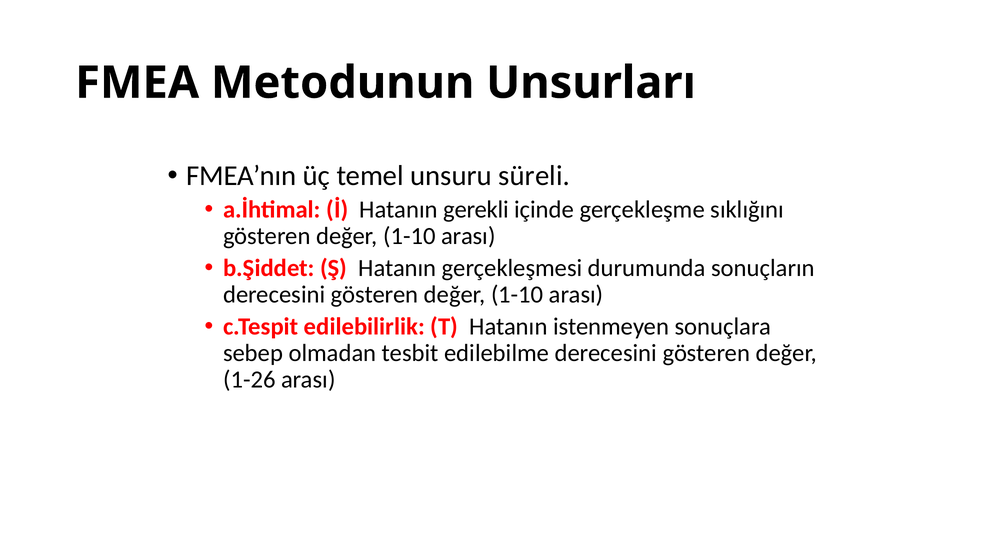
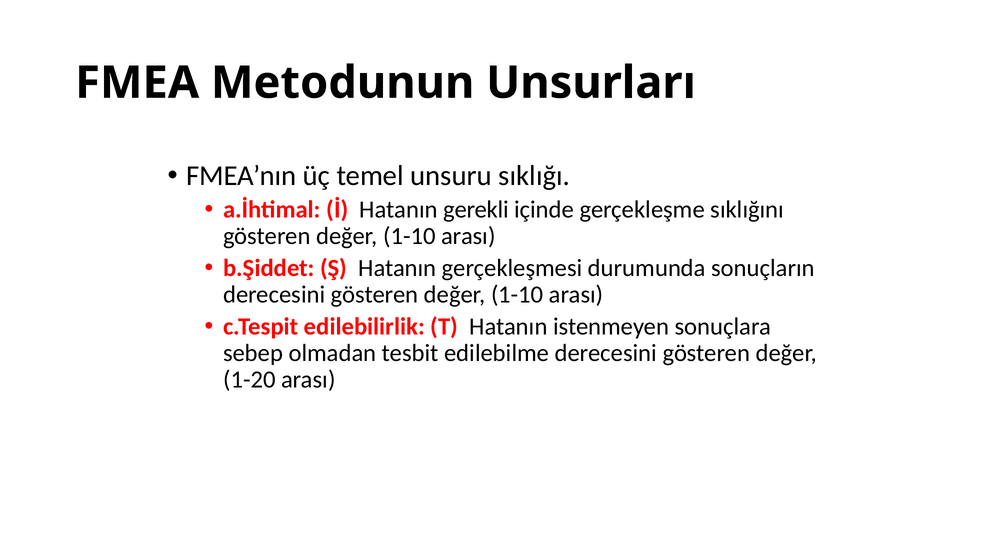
süreli: süreli -> sıklığı (534, 176)
1-26: 1-26 -> 1-20 (249, 379)
